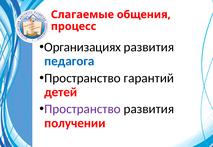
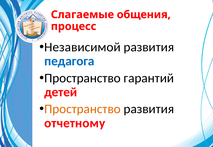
Организациях: Организациях -> Независимой (82, 47)
Пространство colour: purple -> orange (82, 109)
получении: получении -> отчетному (75, 123)
